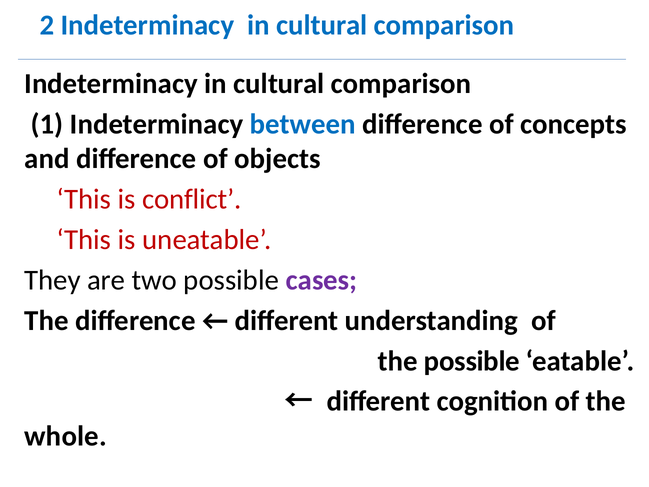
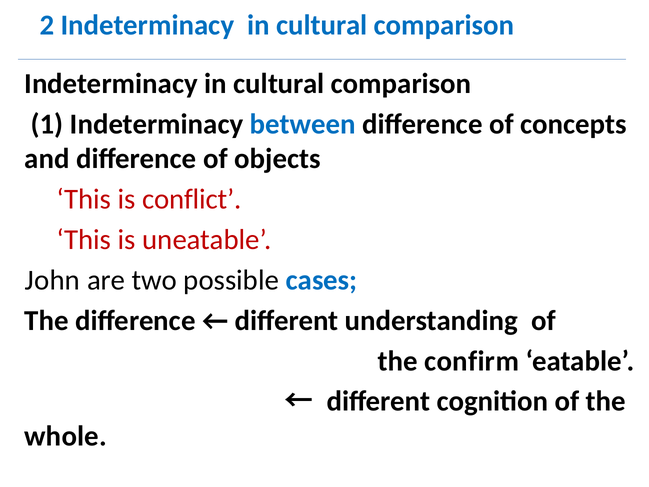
They: They -> John (52, 280)
cases colour: purple -> blue (322, 280)
the possible: possible -> confirm (472, 361)
